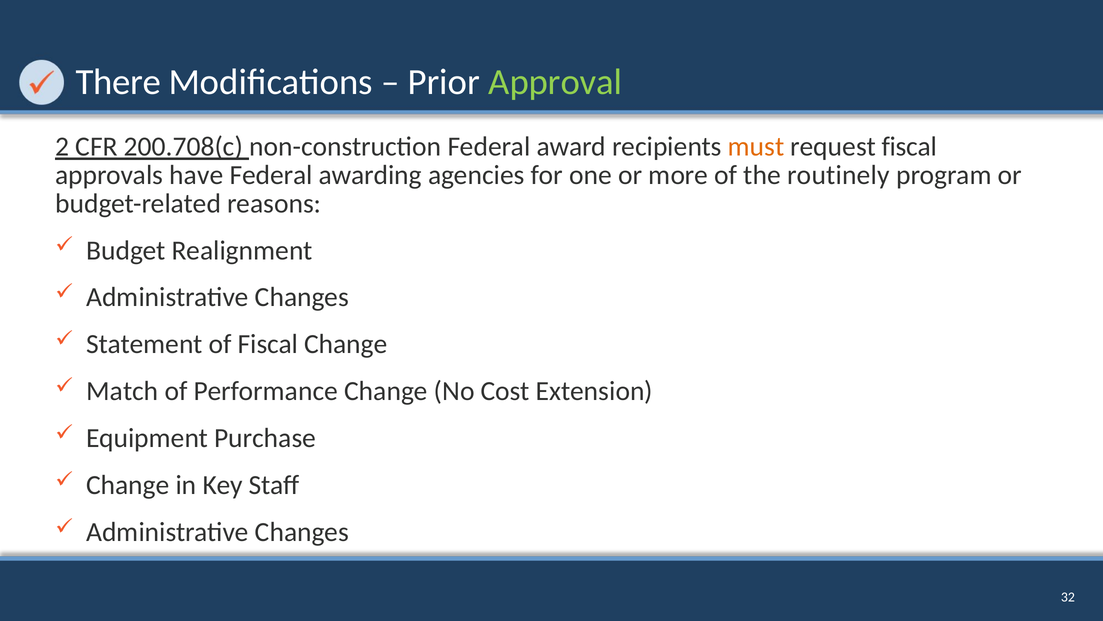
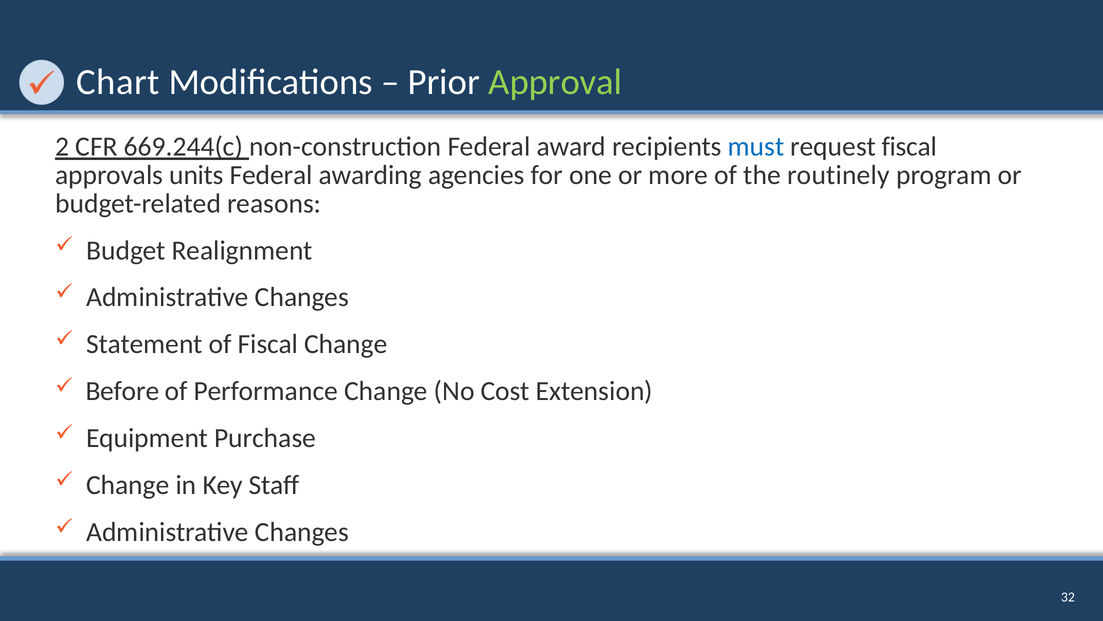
There: There -> Chart (118, 82)
200.708(c: 200.708(c -> 669.244(c (183, 147)
must colour: orange -> blue (756, 147)
have: have -> units (197, 175)
Match: Match -> Before (122, 391)
